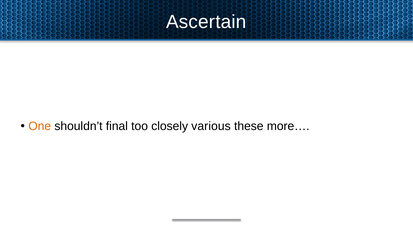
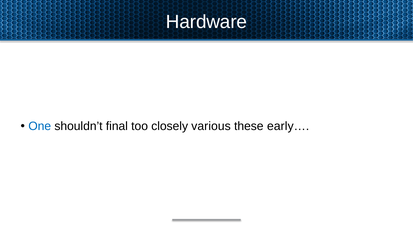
Ascertain: Ascertain -> Hardware (206, 22)
One colour: orange -> blue (40, 126)
more…: more… -> early… (288, 126)
